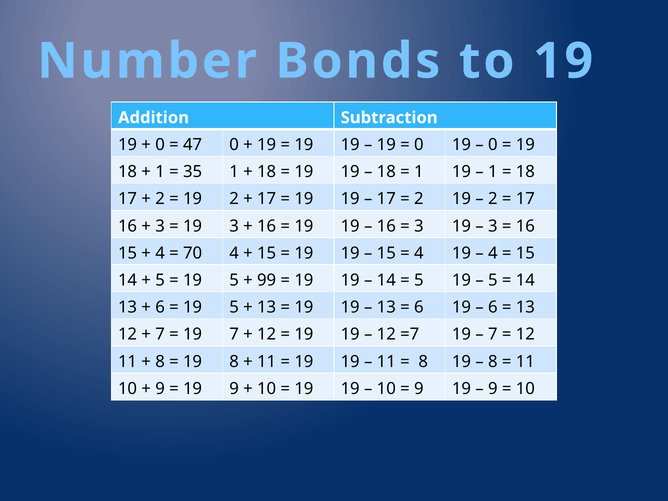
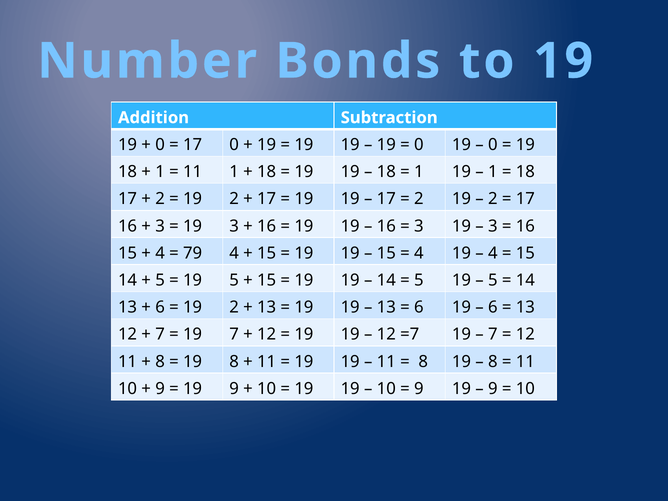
47: 47 -> 17 (193, 145)
35: 35 -> 11 (193, 172)
70: 70 -> 79 (193, 253)
99: 99 -> 15 (267, 280)
5: 5 -> 2 (234, 307)
